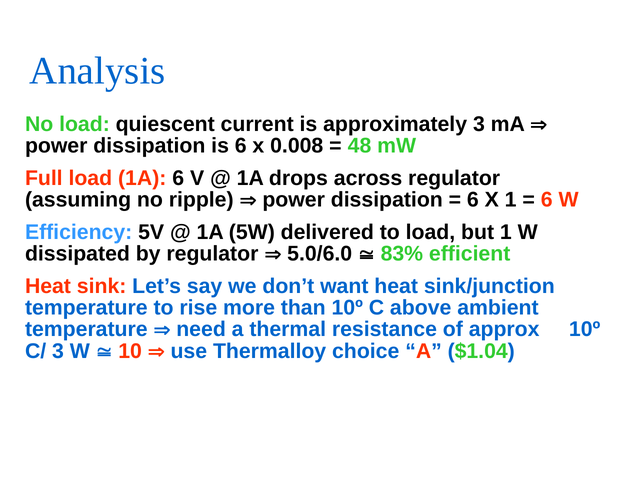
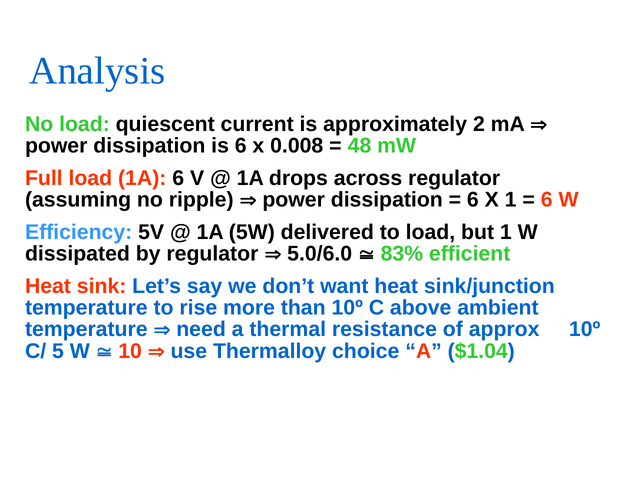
approximately 3: 3 -> 2 (479, 124)
C/ 3: 3 -> 5 (58, 351)
